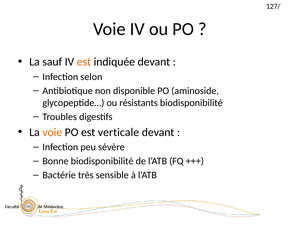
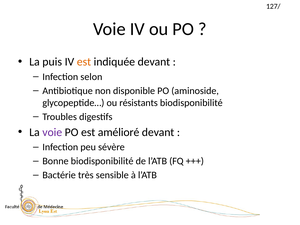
sauf: sauf -> puis (52, 62)
voie colour: orange -> purple (52, 132)
verticale: verticale -> amélioré (119, 132)
